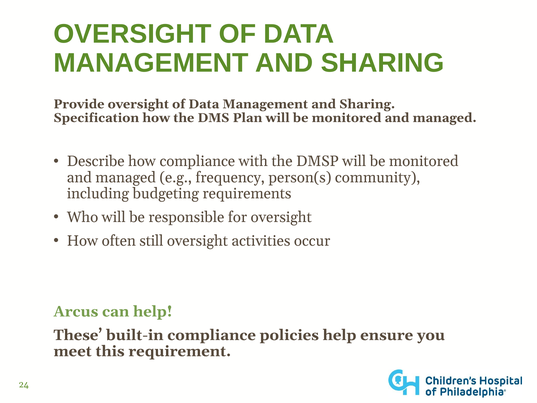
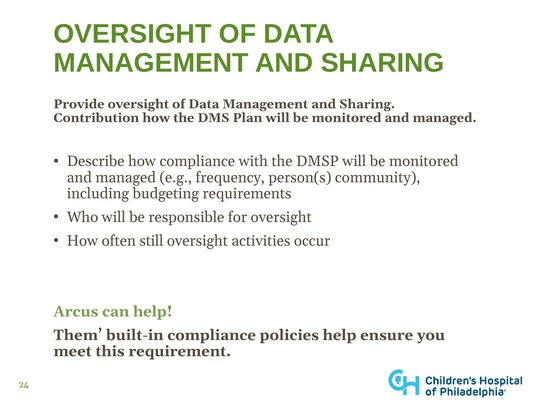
Specification: Specification -> Contribution (96, 118)
These: These -> Them (78, 335)
